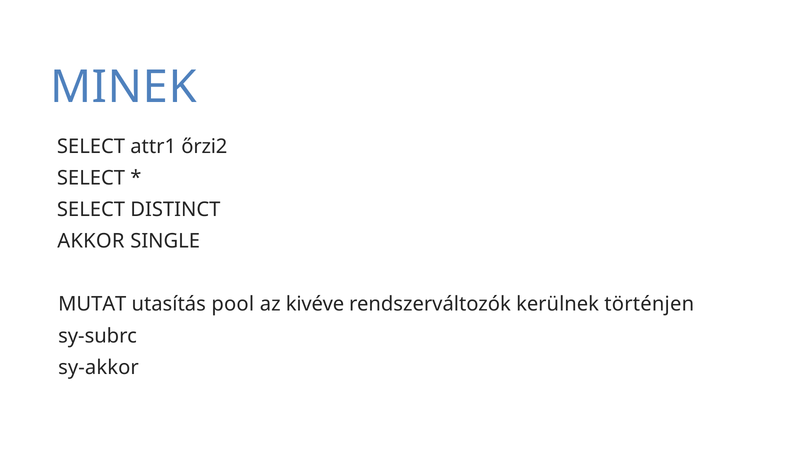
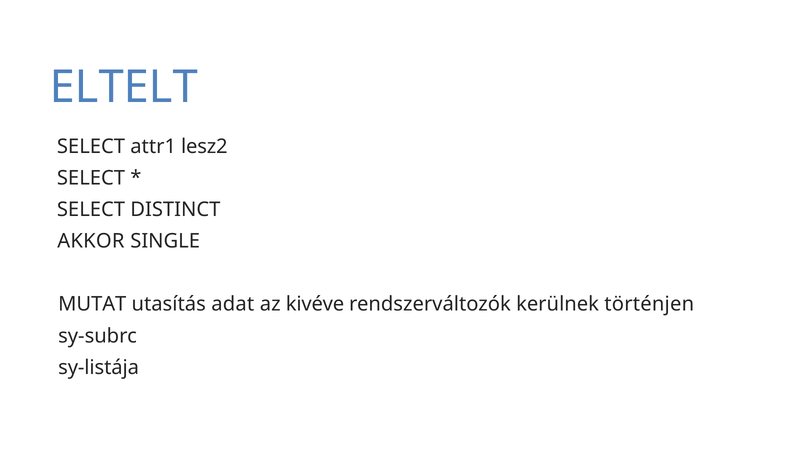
MINEK: MINEK -> ELTELT (124, 87)
őrzi2: őrzi2 -> lesz2 (204, 146)
pool: pool -> adat (233, 304)
sy-akkor: sy-akkor -> sy-listája (99, 367)
